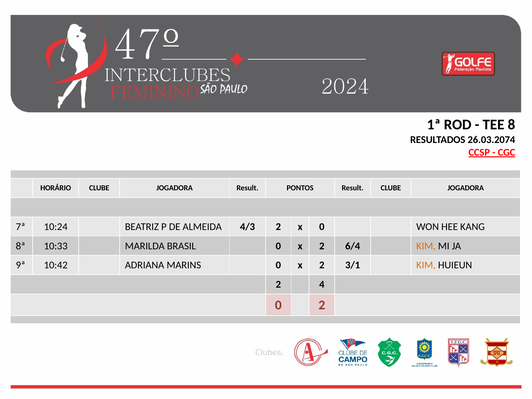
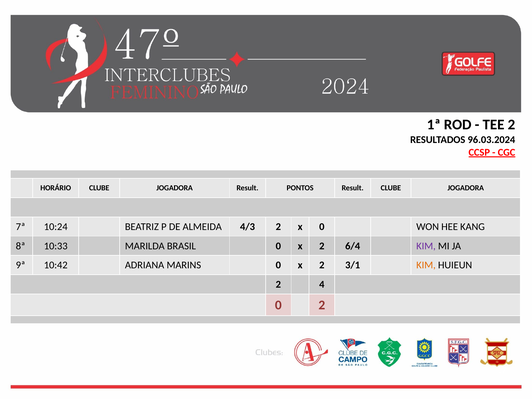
TEE 8: 8 -> 2 (511, 125)
26.03.2074: 26.03.2074 -> 96.03.2024 (491, 140)
KIM colour: orange -> purple (426, 246)
